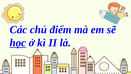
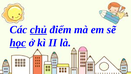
chủ underline: none -> present (38, 30)
